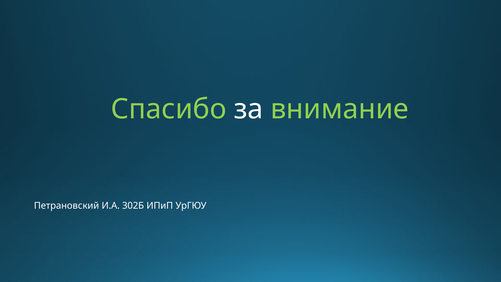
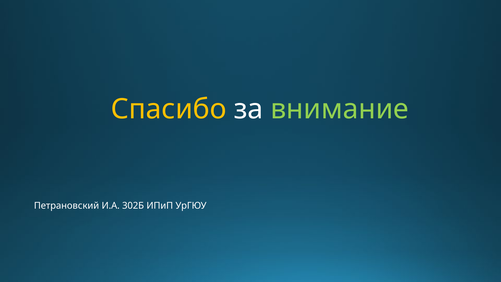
Спасибо colour: light green -> yellow (169, 109)
